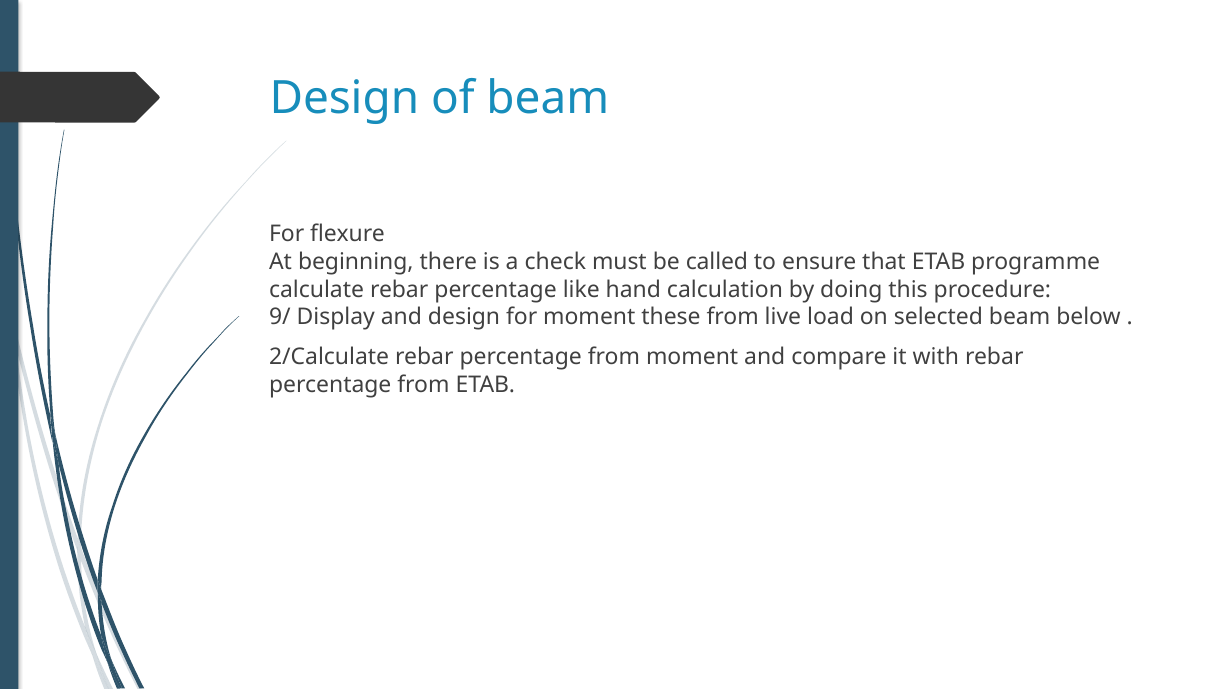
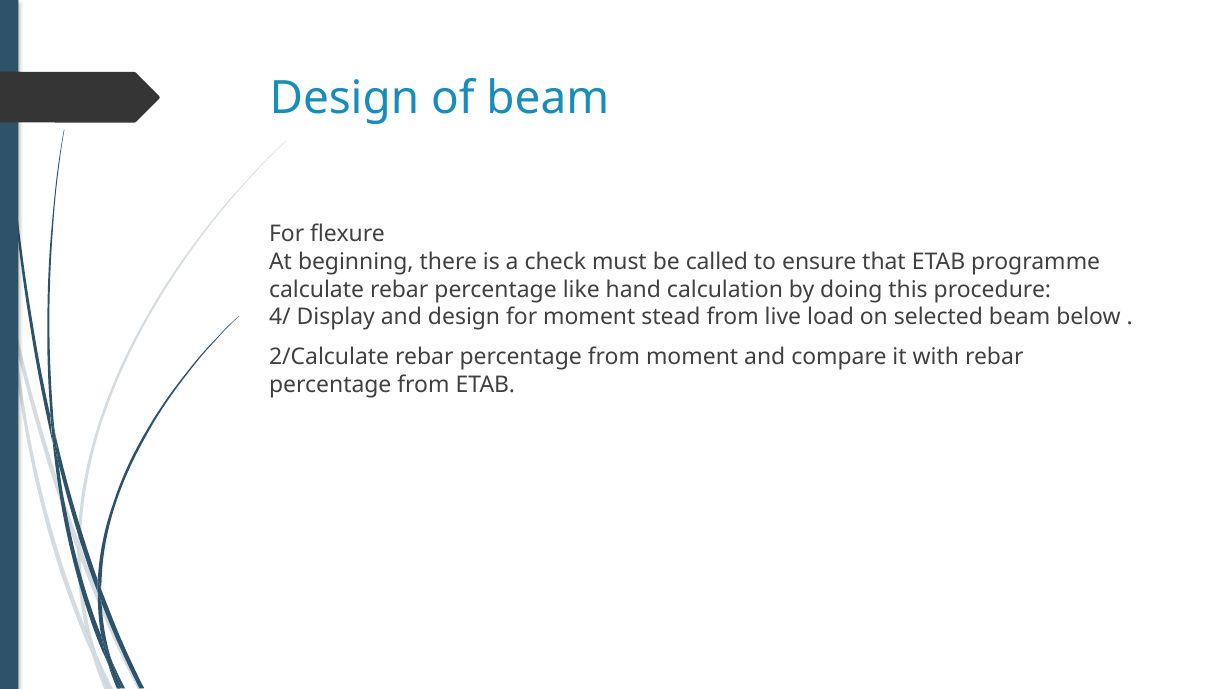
9/: 9/ -> 4/ (280, 317)
these: these -> stead (671, 317)
